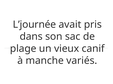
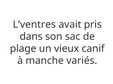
L’journée: L’journée -> L’ventres (34, 25)
